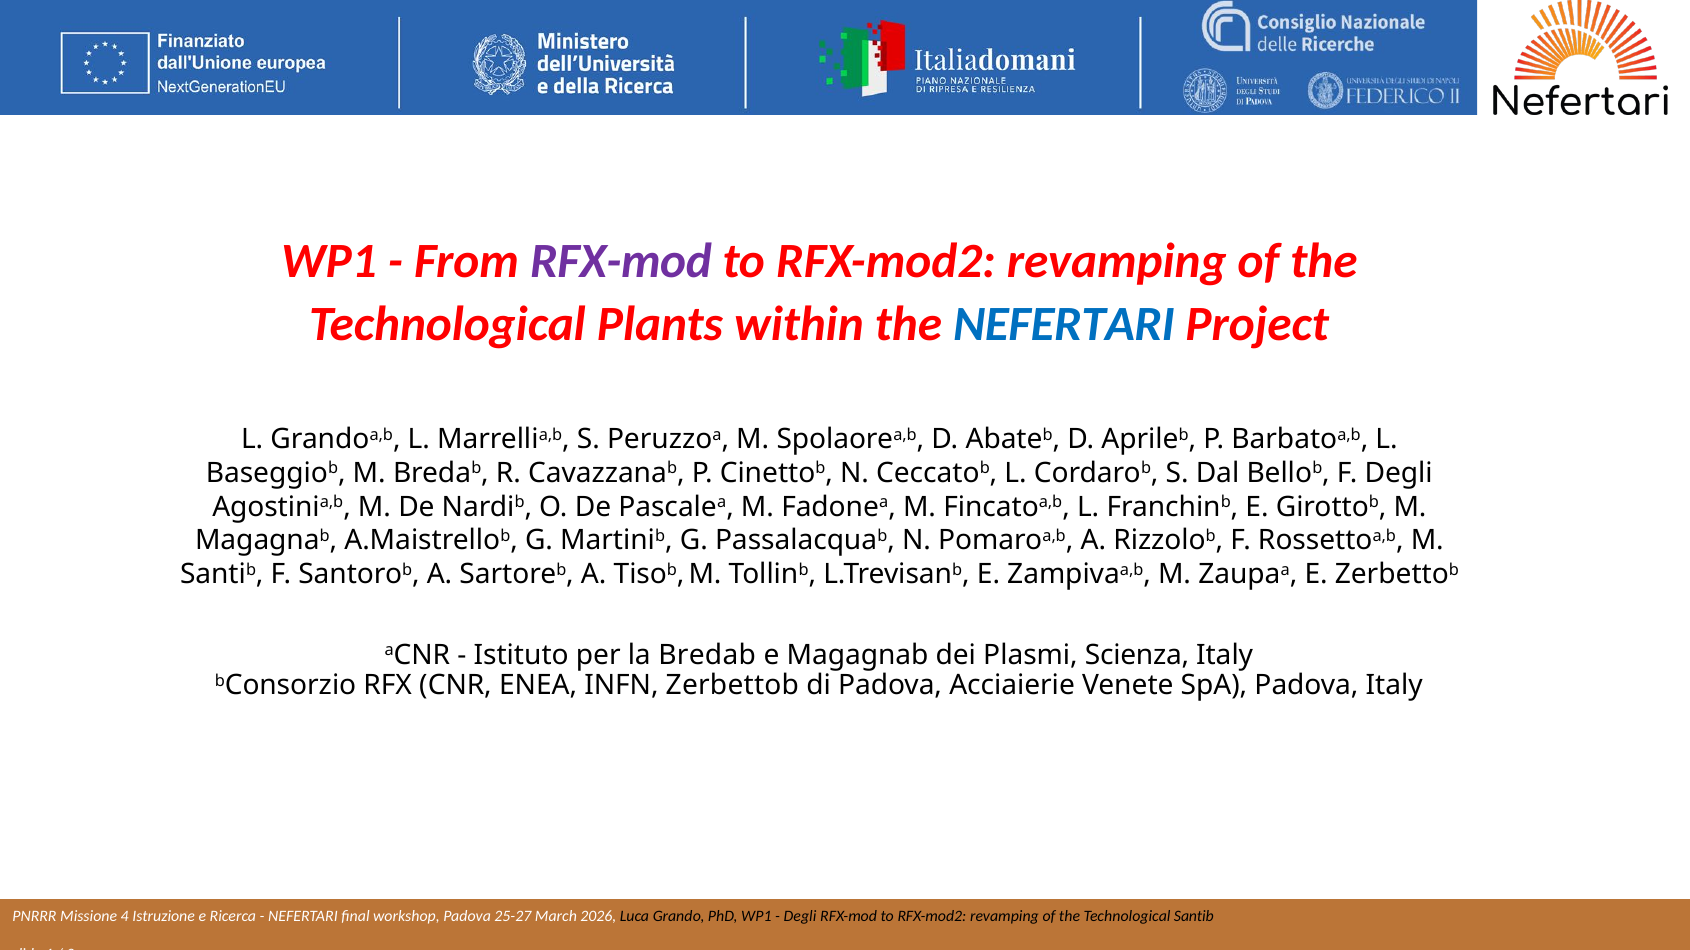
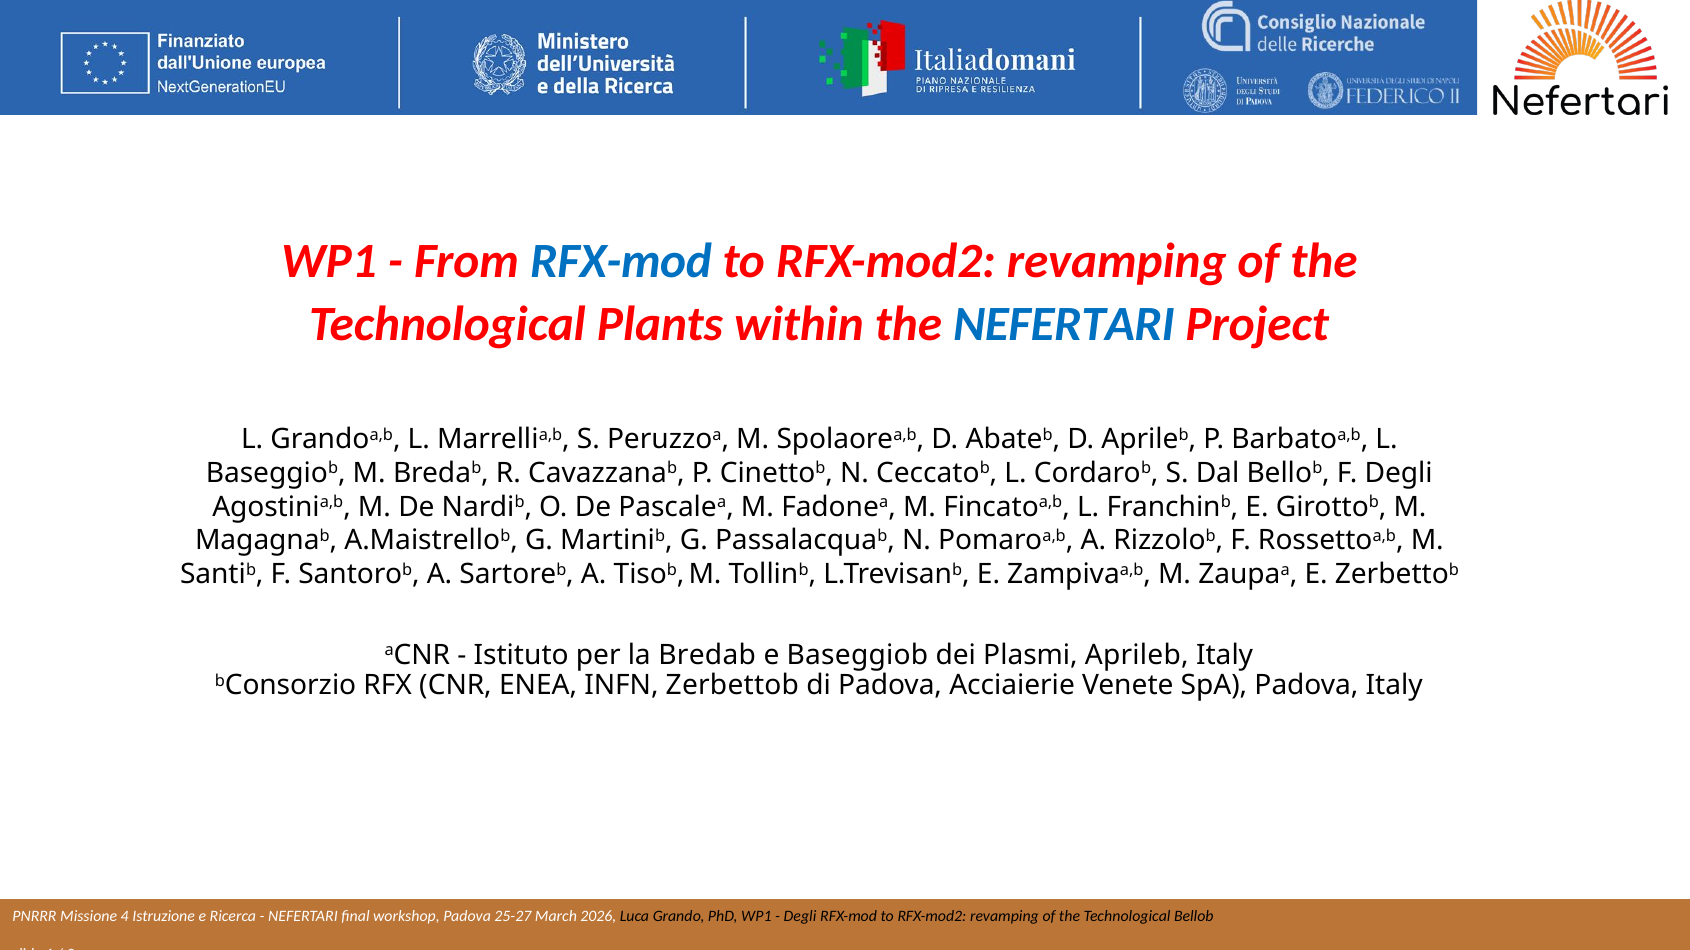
RFX-mod colour: purple -> blue (621, 261)
e Magagnab: Magagnab -> Baseggiob (857, 655)
Plasmi Scienza: Scienza -> Aprileb (1137, 655)
Technological Santib: Santib -> Bellob (1194, 917)
